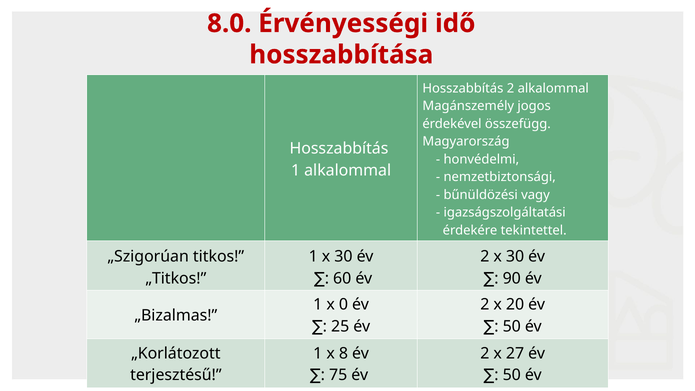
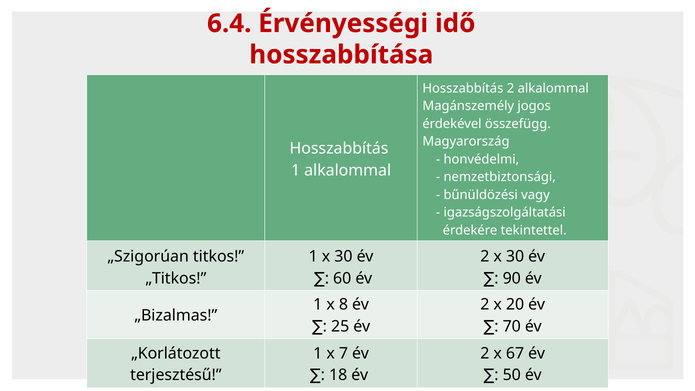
8.0: 8.0 -> 6.4 (229, 23)
0: 0 -> 8 (343, 305)
50: 50 -> 70 (512, 326)
8: 8 -> 7 (343, 353)
27: 27 -> 67 (515, 353)
75: 75 -> 18 (338, 375)
